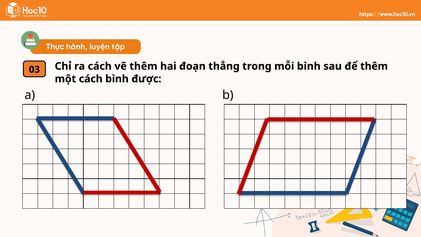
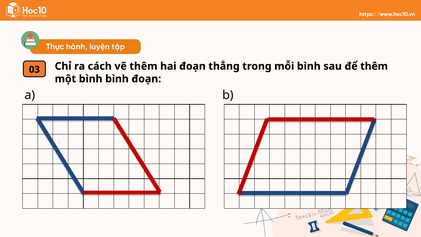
một cách: cách -> bình (91, 79)
bình được: được -> đoạn (146, 79)
